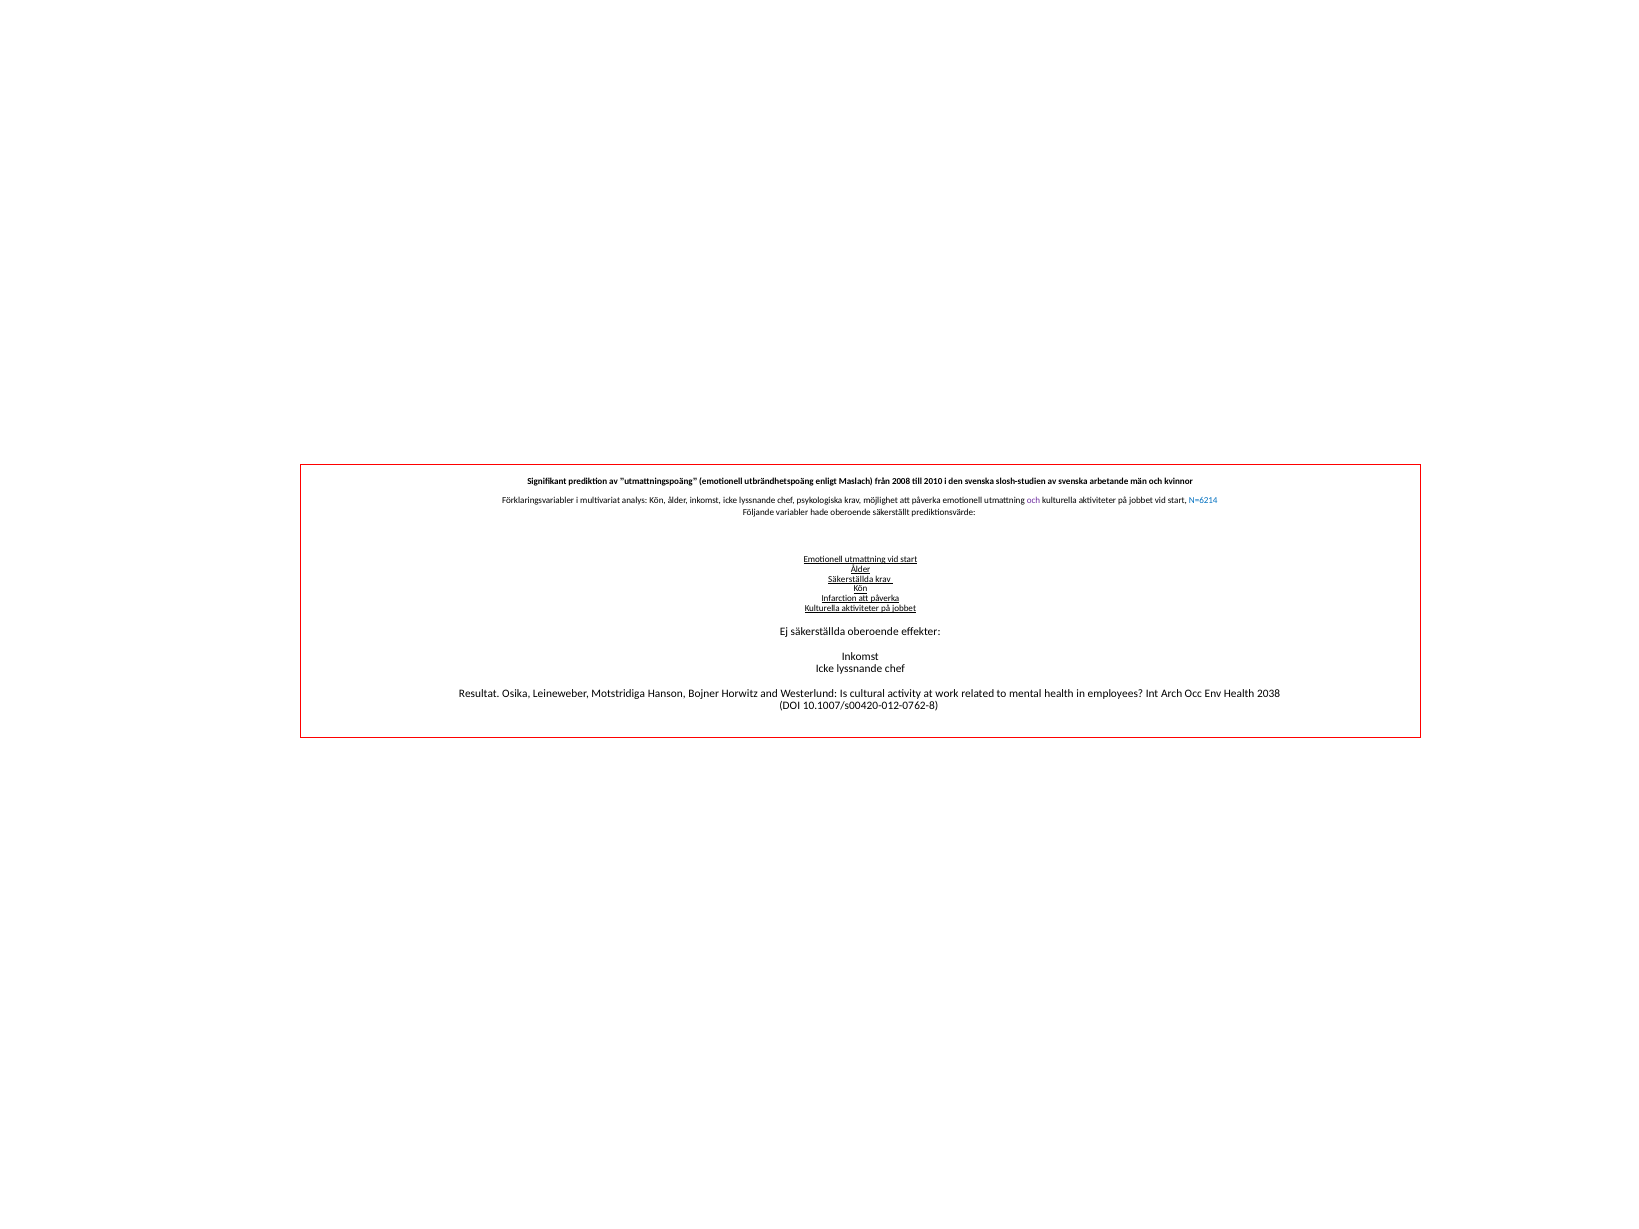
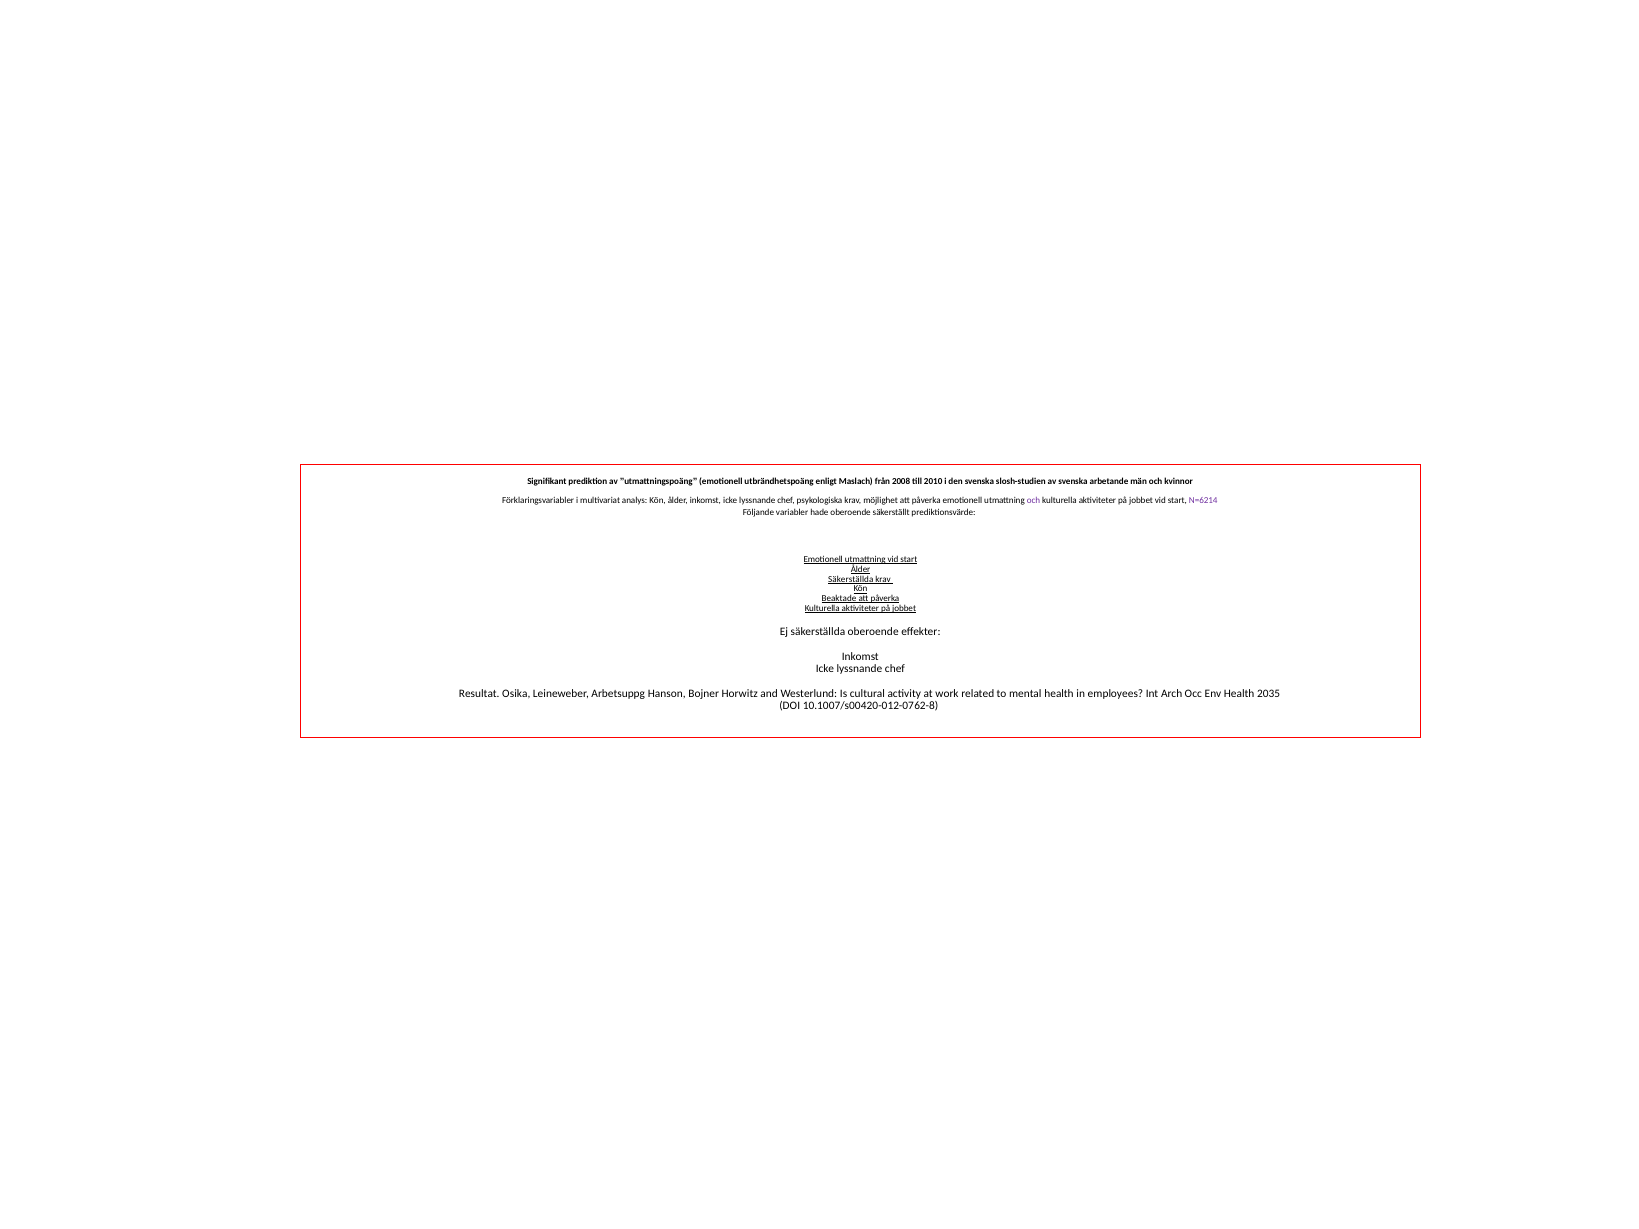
N=6214 colour: blue -> purple (1203, 501)
Infarction: Infarction -> Beaktade (839, 599)
Motstridiga: Motstridiga -> Arbetsuppg (618, 694)
2038: 2038 -> 2035 (1269, 694)
